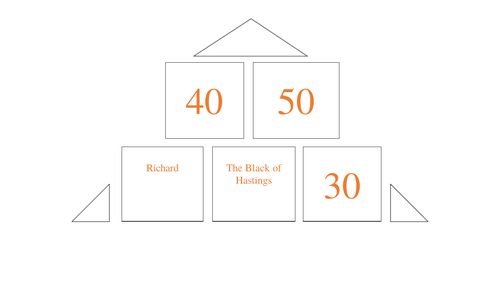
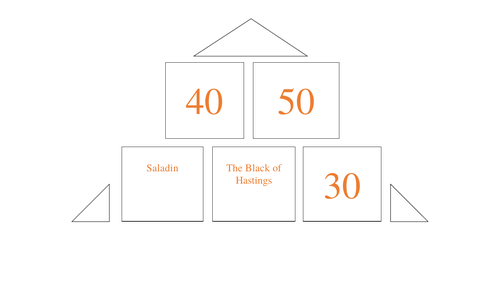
Richard: Richard -> Saladin (162, 168)
